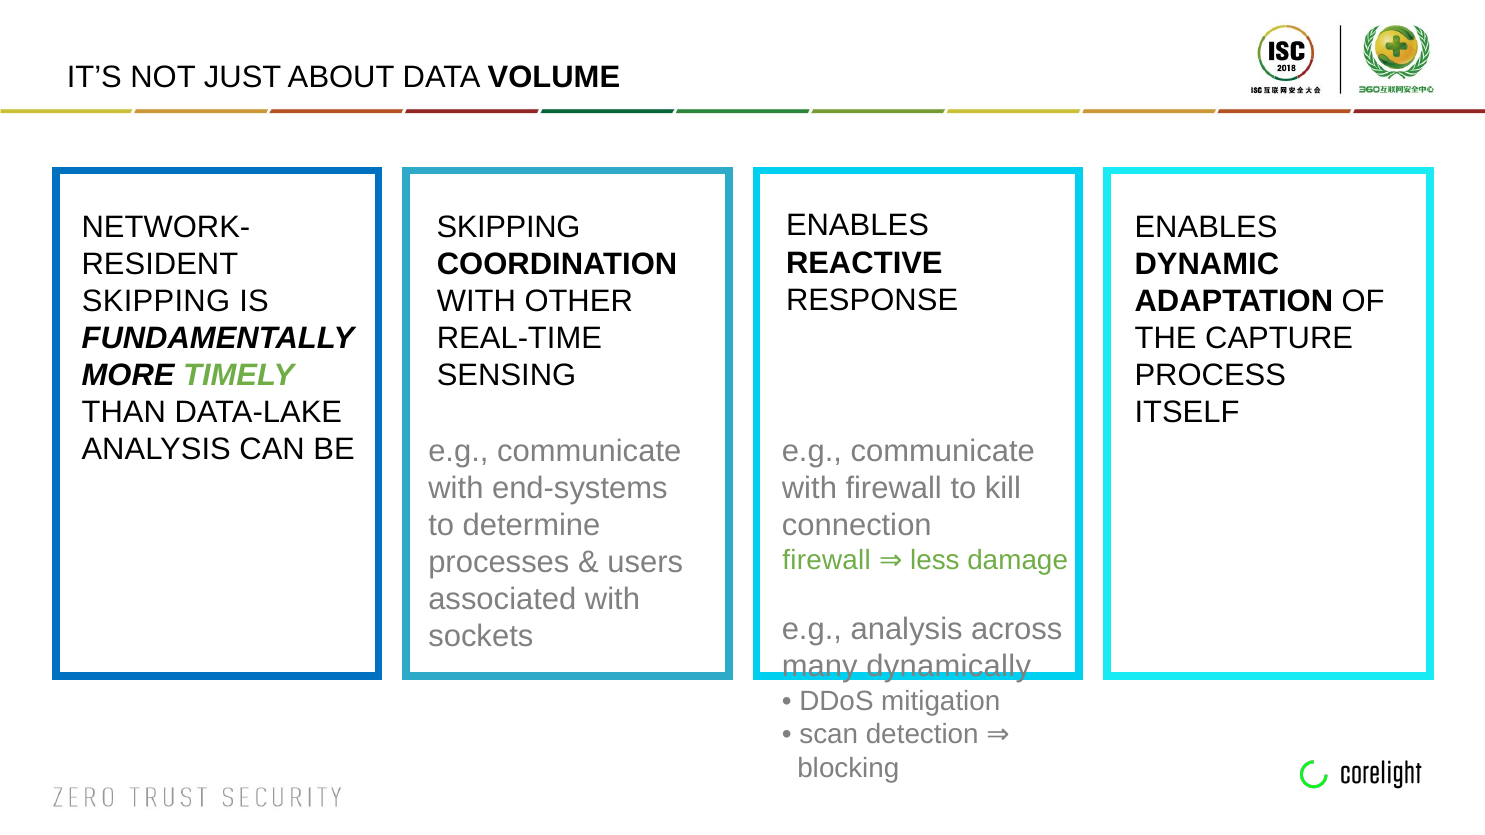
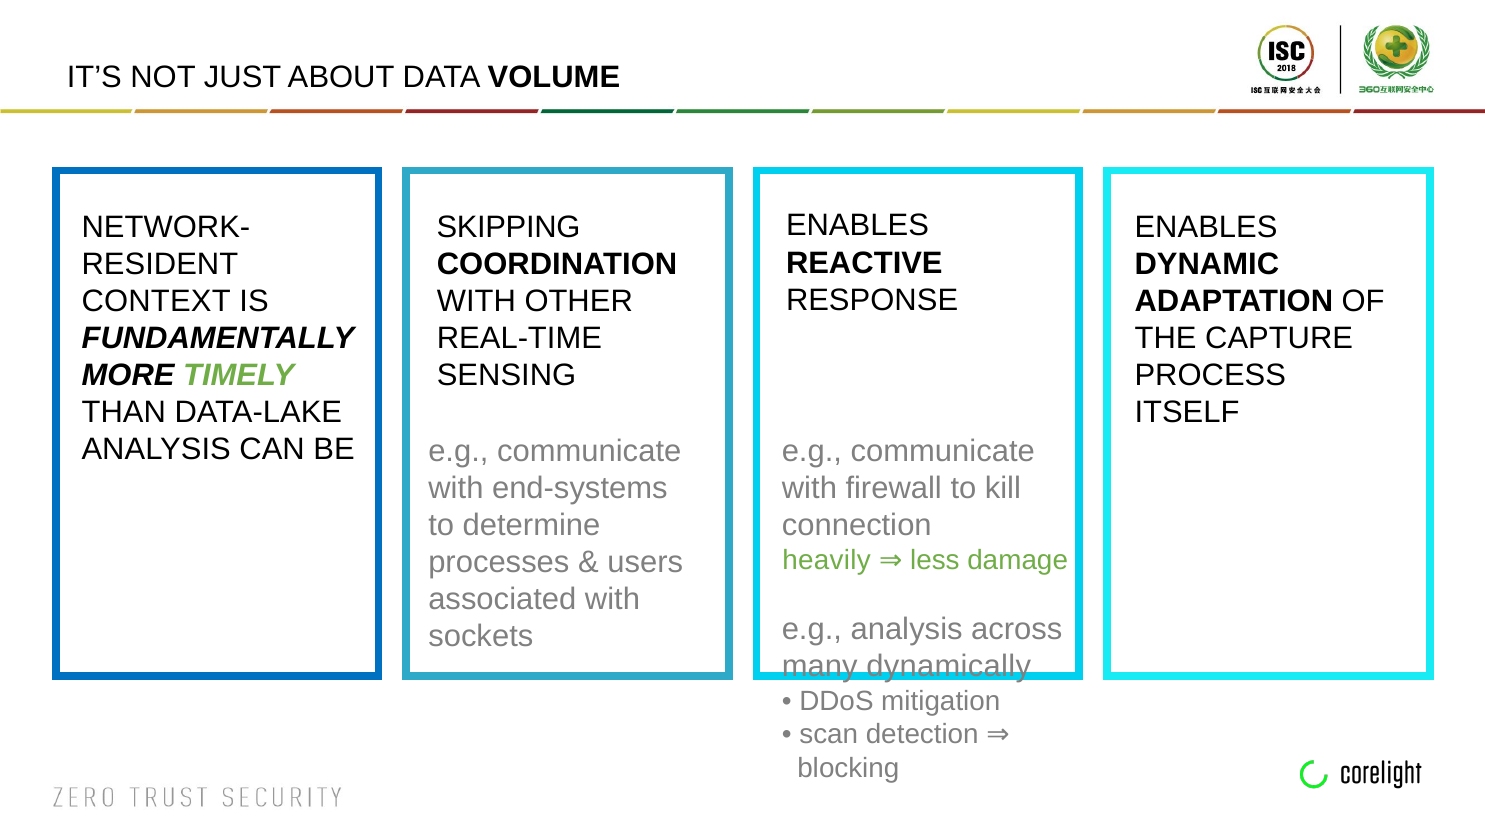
SKIPPING: SKIPPING -> CONTEXT (156, 301)
firewall: firewall -> heavily (827, 561)
